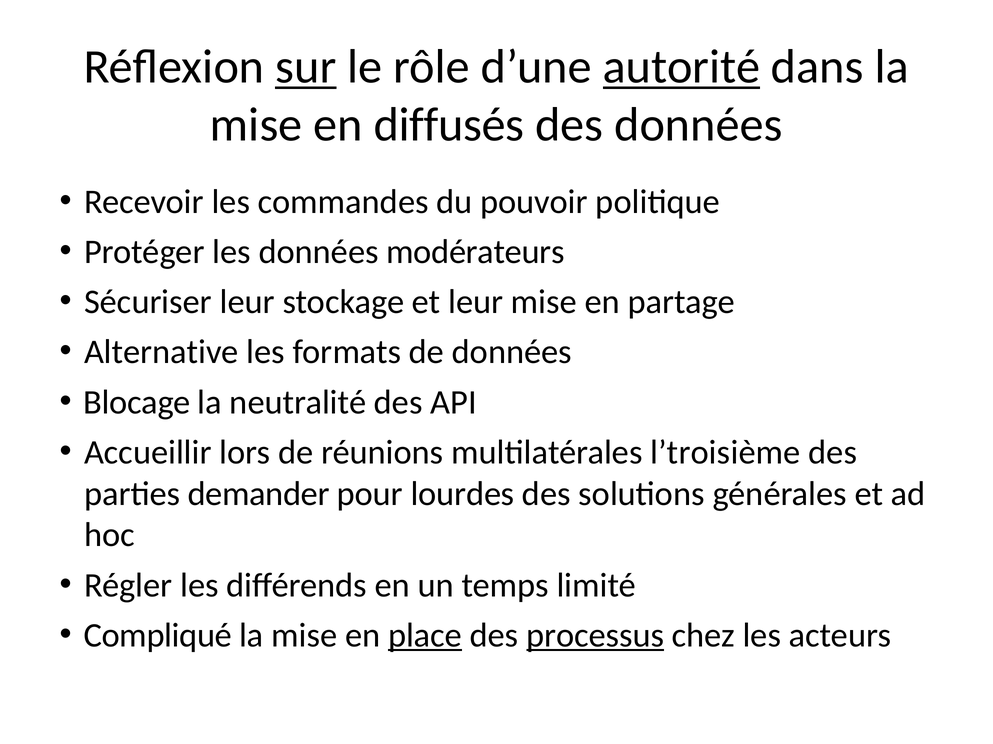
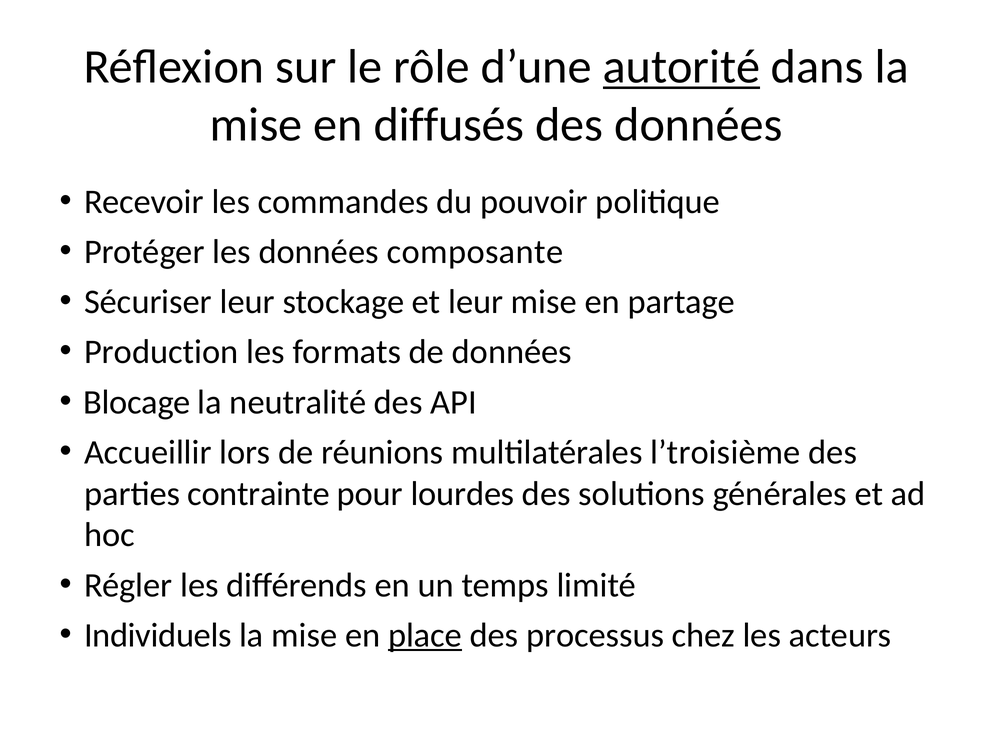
sur underline: present -> none (306, 67)
modérateurs: modérateurs -> composante (475, 252)
Alternative: Alternative -> Production (161, 352)
demander: demander -> contrainte (259, 494)
Compliqué: Compliqué -> Individuels (158, 636)
processus underline: present -> none (595, 636)
